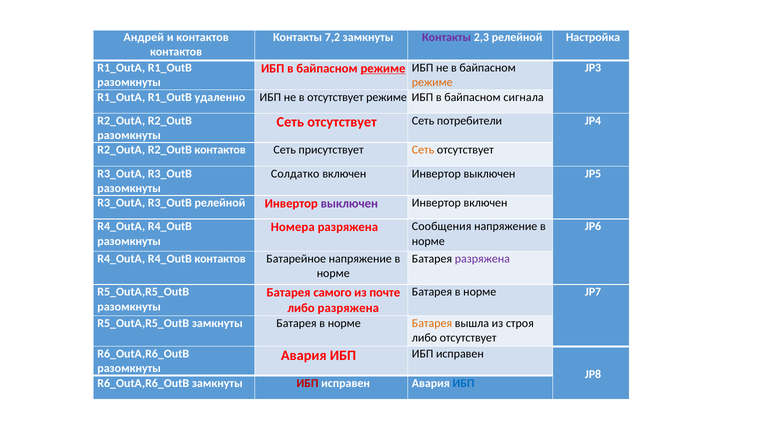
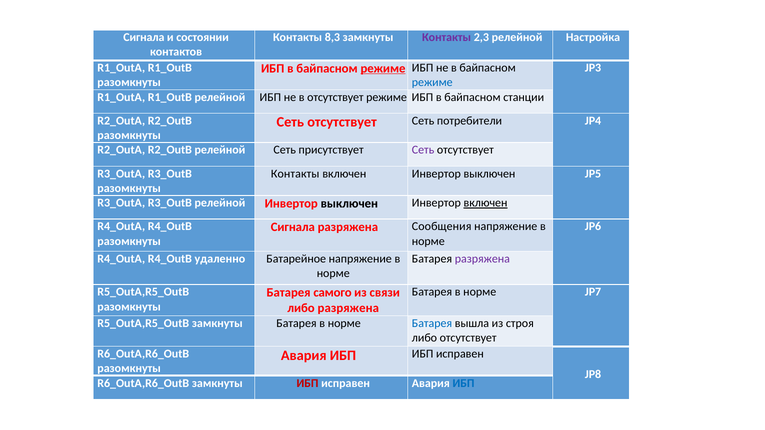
Андрей: Андрей -> Сигнала (144, 37)
и контактов: контактов -> состоянии (203, 37)
7,2: 7,2 -> 8,3 (332, 37)
режиме colour: orange -> blue (432, 82)
удаленно: удаленно -> релейной (220, 97)
сигнала: сигнала -> станции (524, 97)
контактов: контактов -> релейной (220, 150)
Сеть colour: orange -> purple (423, 150)
Солдатко: Солдатко -> Контакты (295, 174)
выключен colour: purple -> black (349, 204)
включен underline: none -> present (485, 203)
Номера: Номера -> Сигнала (293, 227)
контактов: контактов -> удаленно (220, 259)
почте: почте -> связи (385, 293)
Батарея colour: orange -> blue (432, 323)
